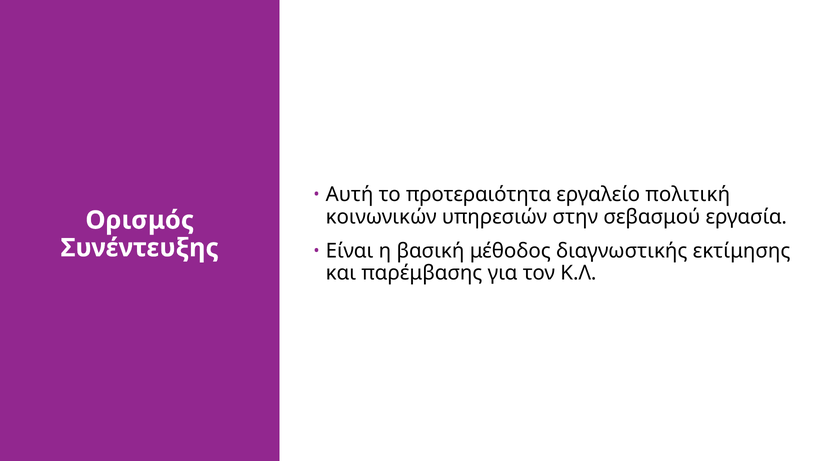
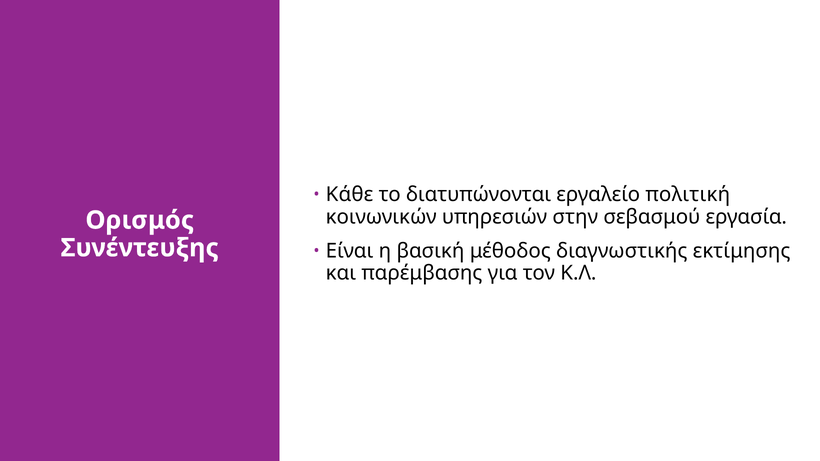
Αυτή: Αυτή -> Κάθε (350, 195)
προτεραιότητα: προτεραιότητα -> διατυπώνονται (479, 195)
